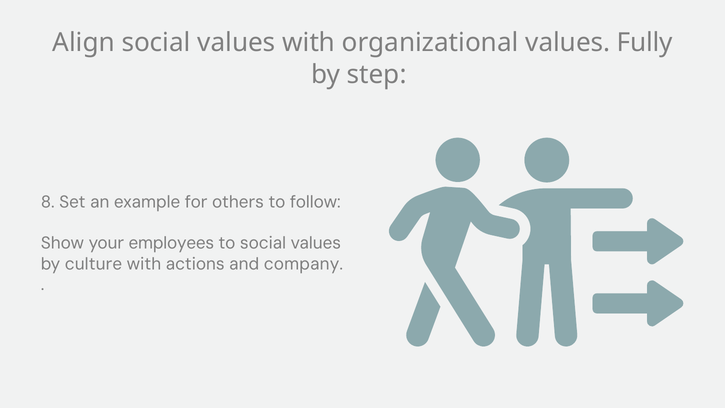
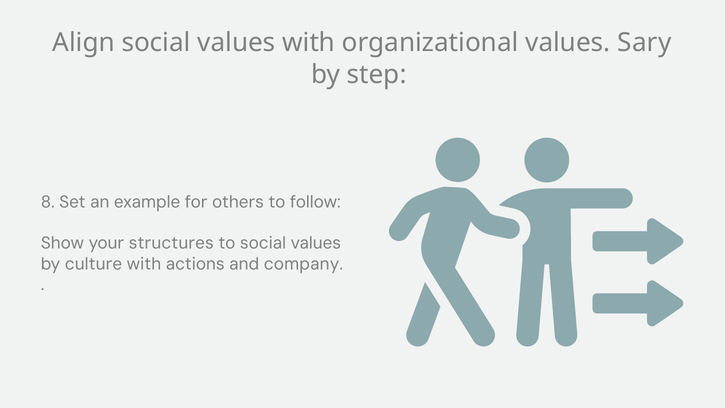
Fully: Fully -> Sary (644, 43)
employees: employees -> structures (171, 243)
